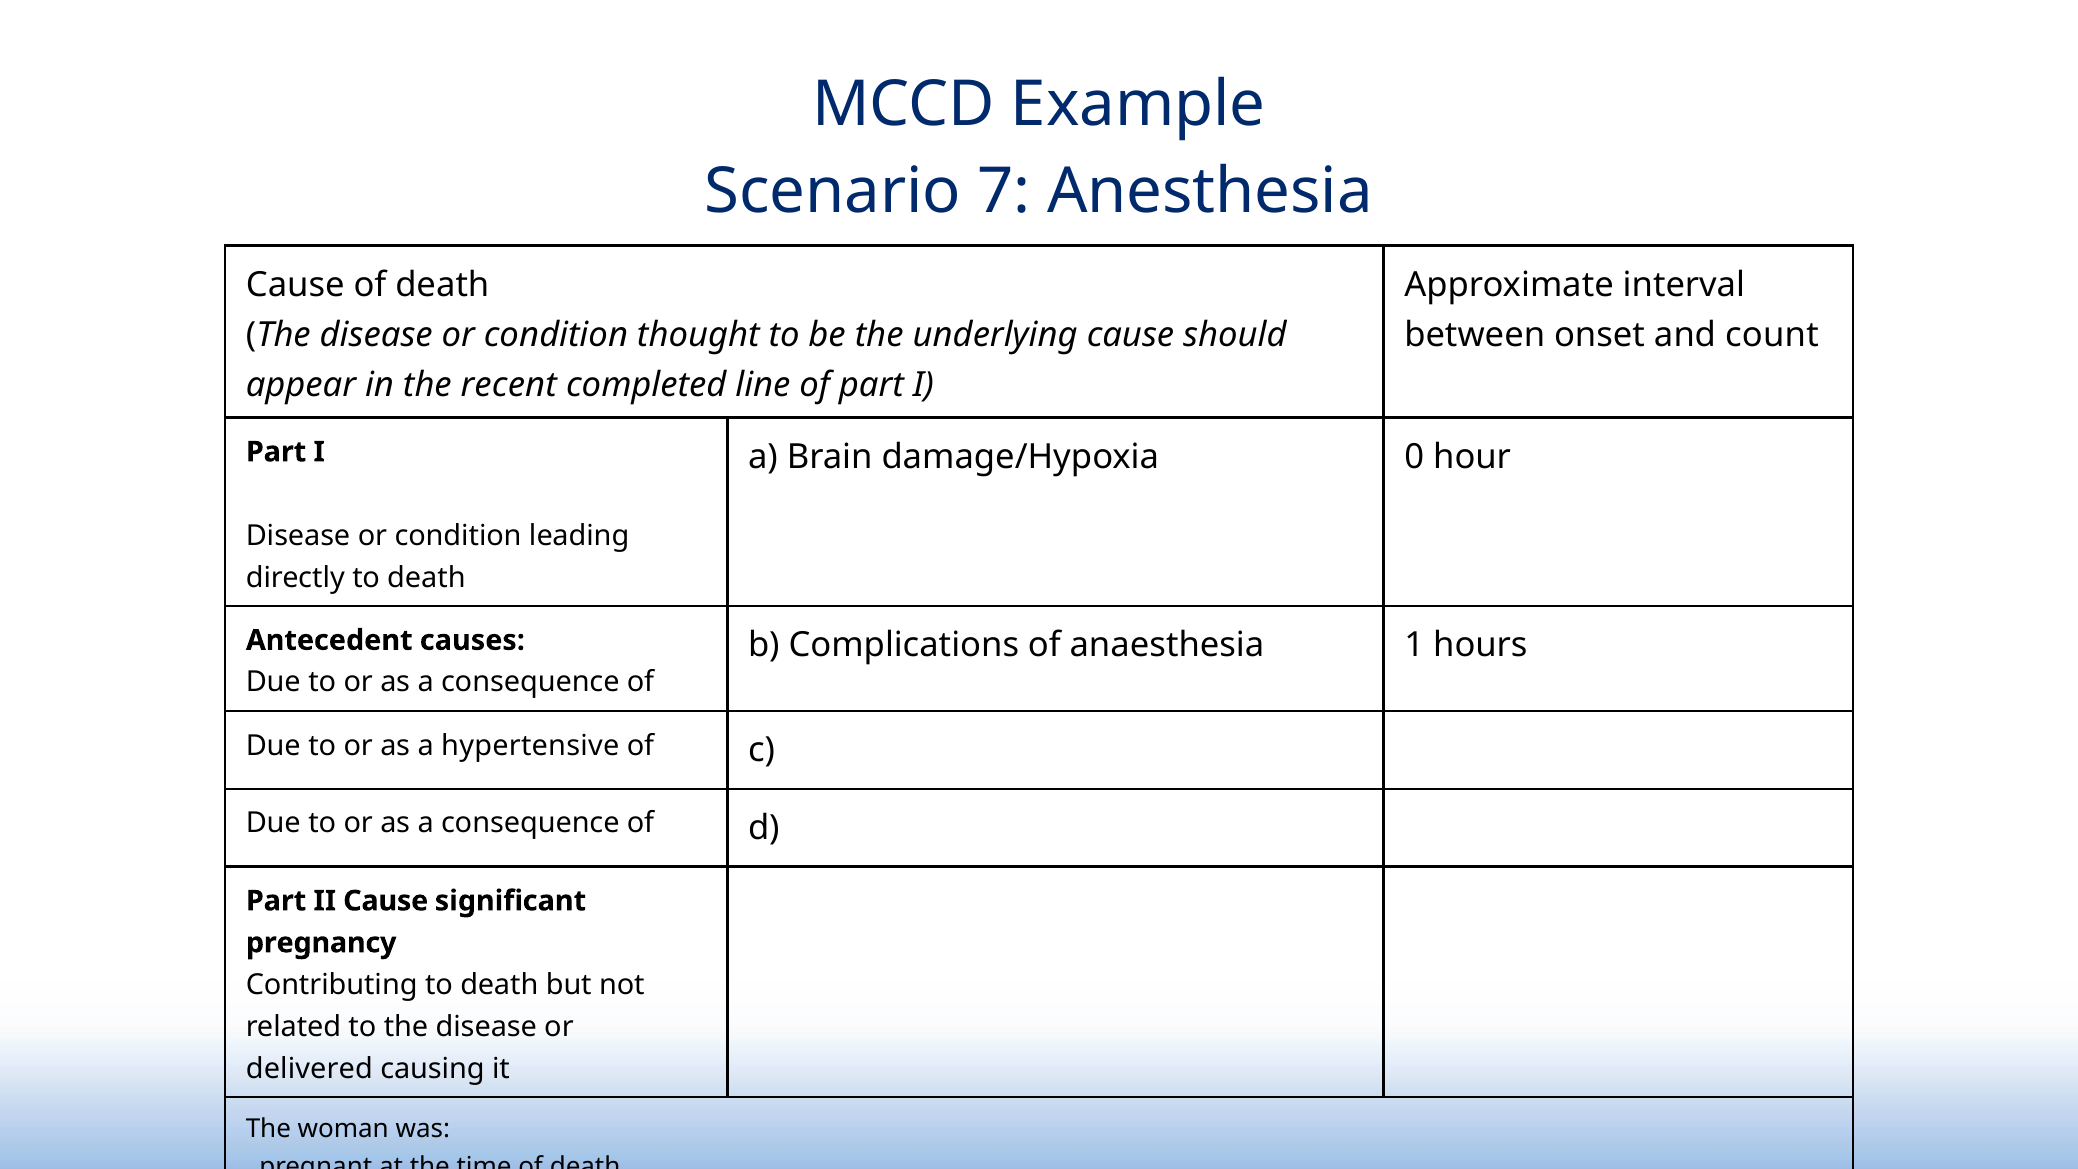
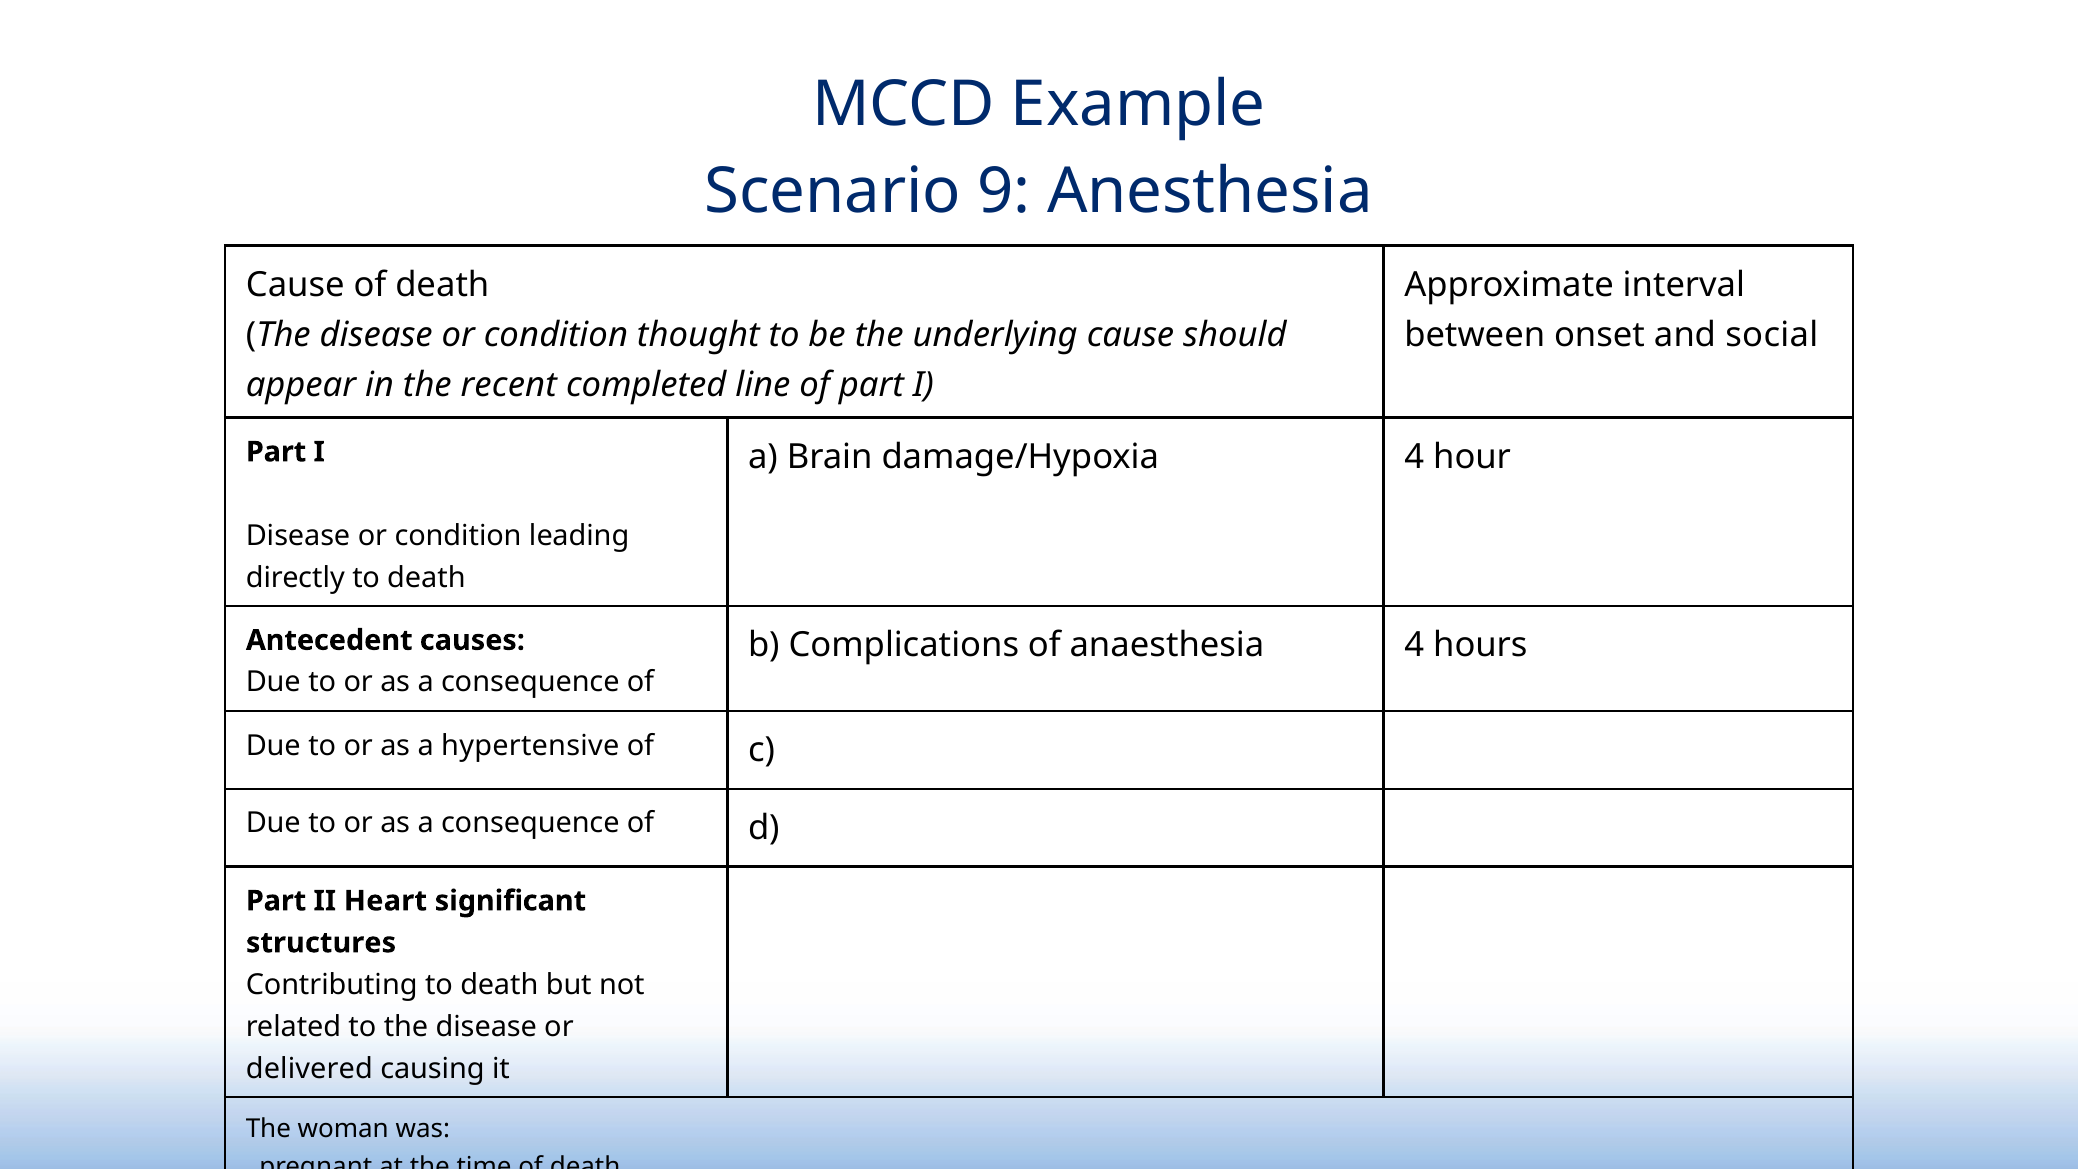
7: 7 -> 9 (1004, 191)
count: count -> social (1772, 335)
damage/Hypoxia 0: 0 -> 4 (1414, 457)
anaesthesia 1: 1 -> 4 (1414, 645)
II Cause: Cause -> Heart (385, 901)
pregnancy: pregnancy -> structures (321, 943)
